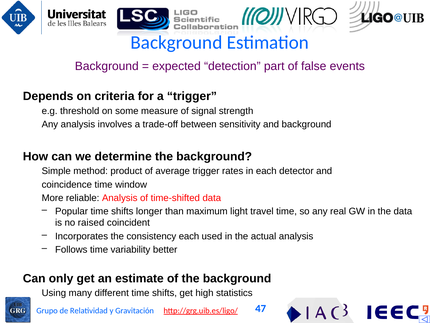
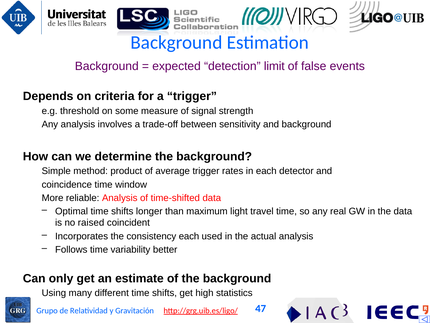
part: part -> limit (274, 66)
Popular: Popular -> Optimal (72, 211)
